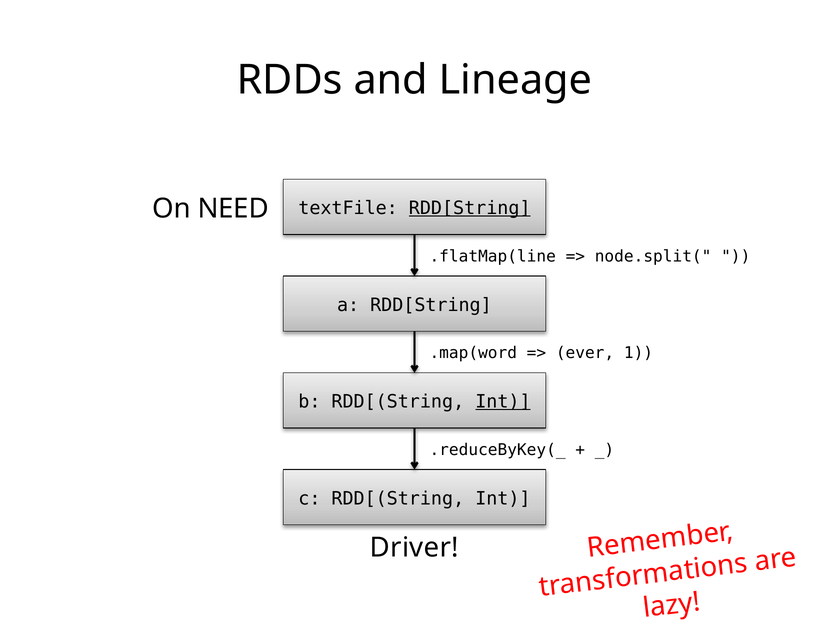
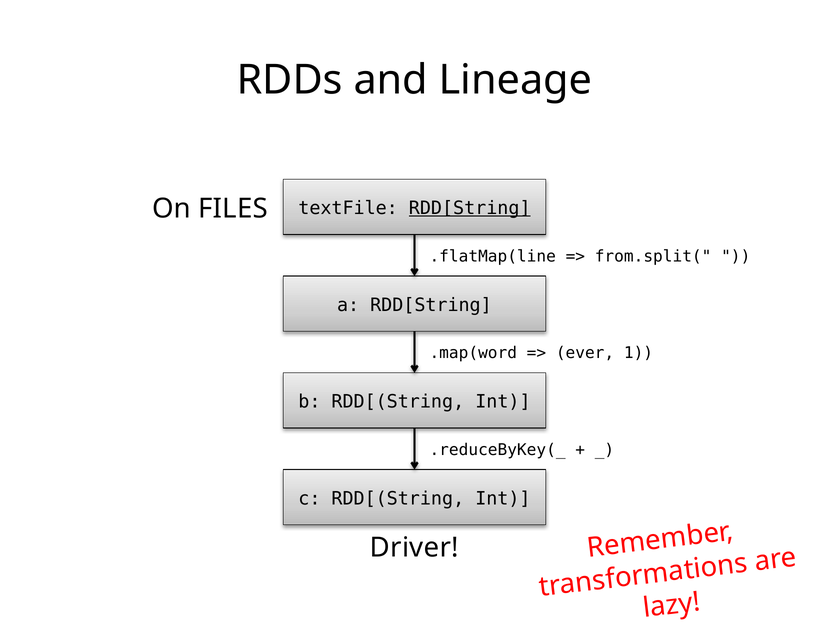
NEED: NEED -> FILES (233, 209)
node.split(: node.split( -> from.split( (653, 256)
Int underline: present -> none (503, 402)
